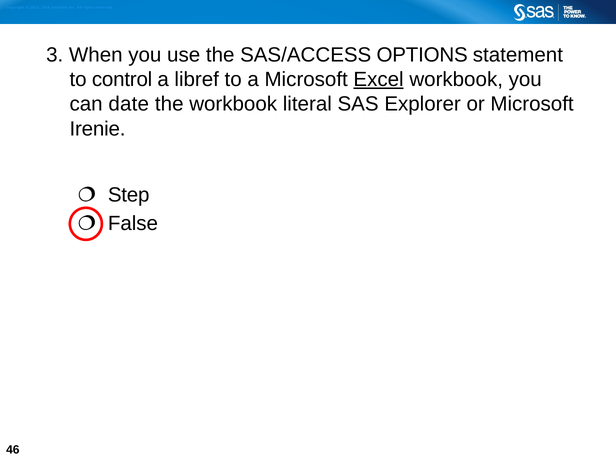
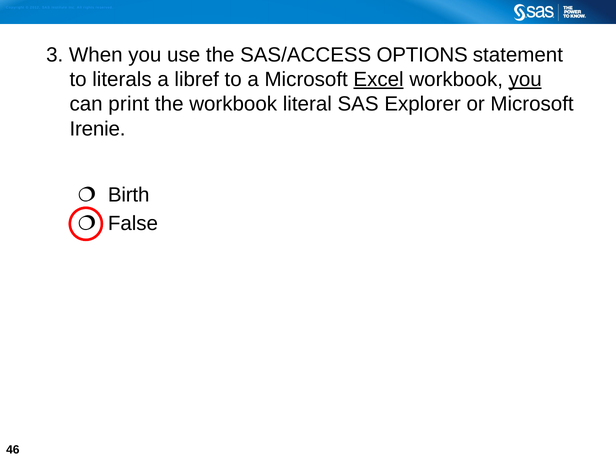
control: control -> literals (122, 79)
you underline: none -> present (525, 79)
date: date -> print (129, 104)
Step: Step -> Birth (129, 195)
